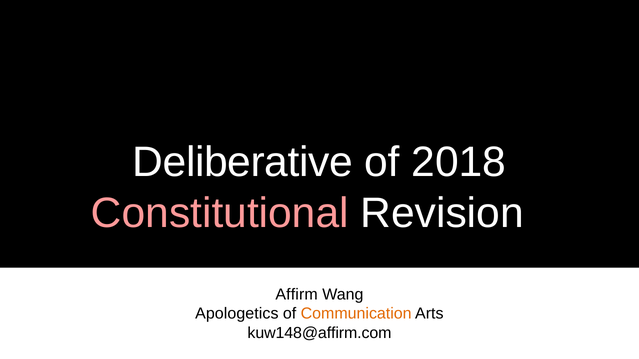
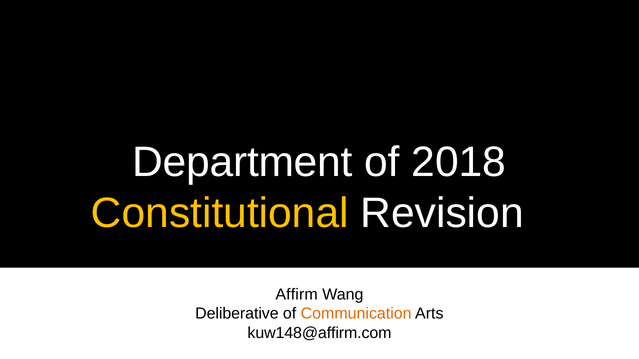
Deliberative: Deliberative -> Department (243, 162)
Constitutional colour: pink -> yellow (220, 213)
Apologetics: Apologetics -> Deliberative (237, 314)
